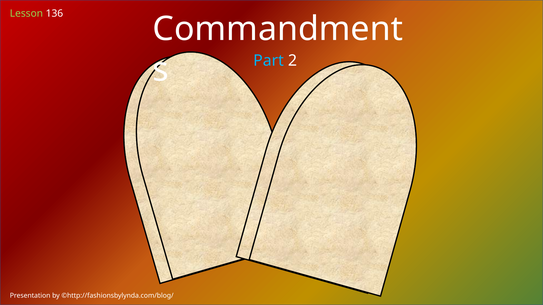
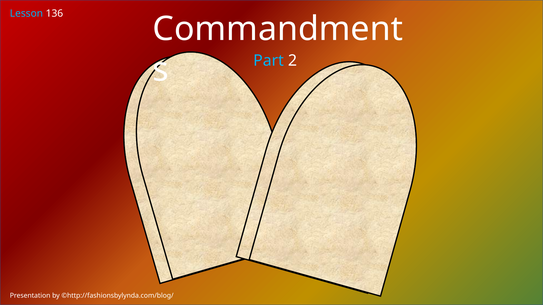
Lesson colour: light green -> light blue (26, 14)
